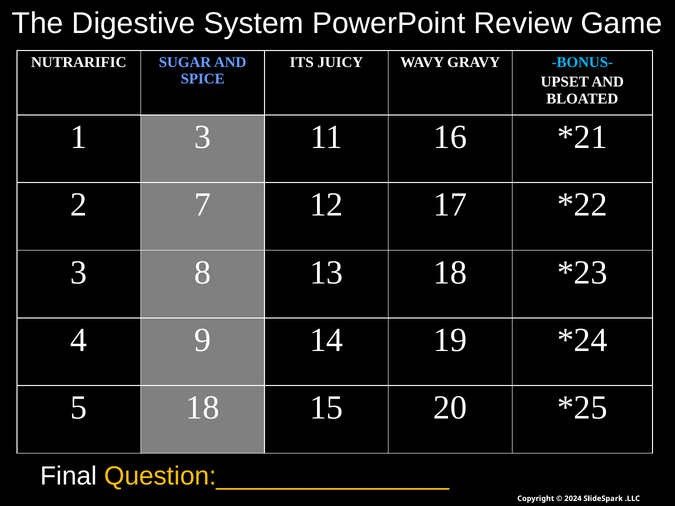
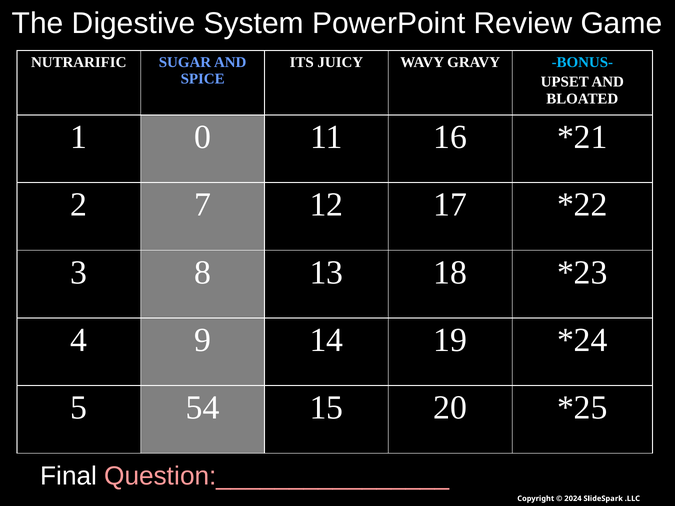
1 3: 3 -> 0 (203, 137)
5 18: 18 -> 54 (203, 408)
Question:________________ colour: yellow -> pink (277, 477)
